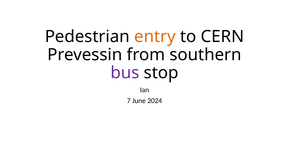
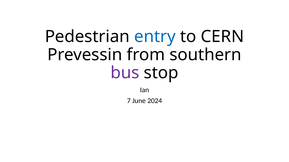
entry colour: orange -> blue (155, 37)
